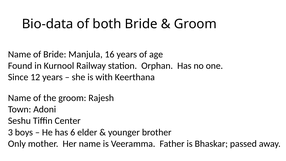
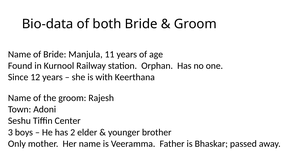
16: 16 -> 11 (110, 54)
6: 6 -> 2 (73, 132)
